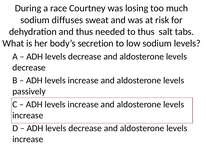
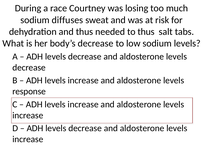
body’s secretion: secretion -> decrease (96, 43)
passively: passively -> response (29, 91)
